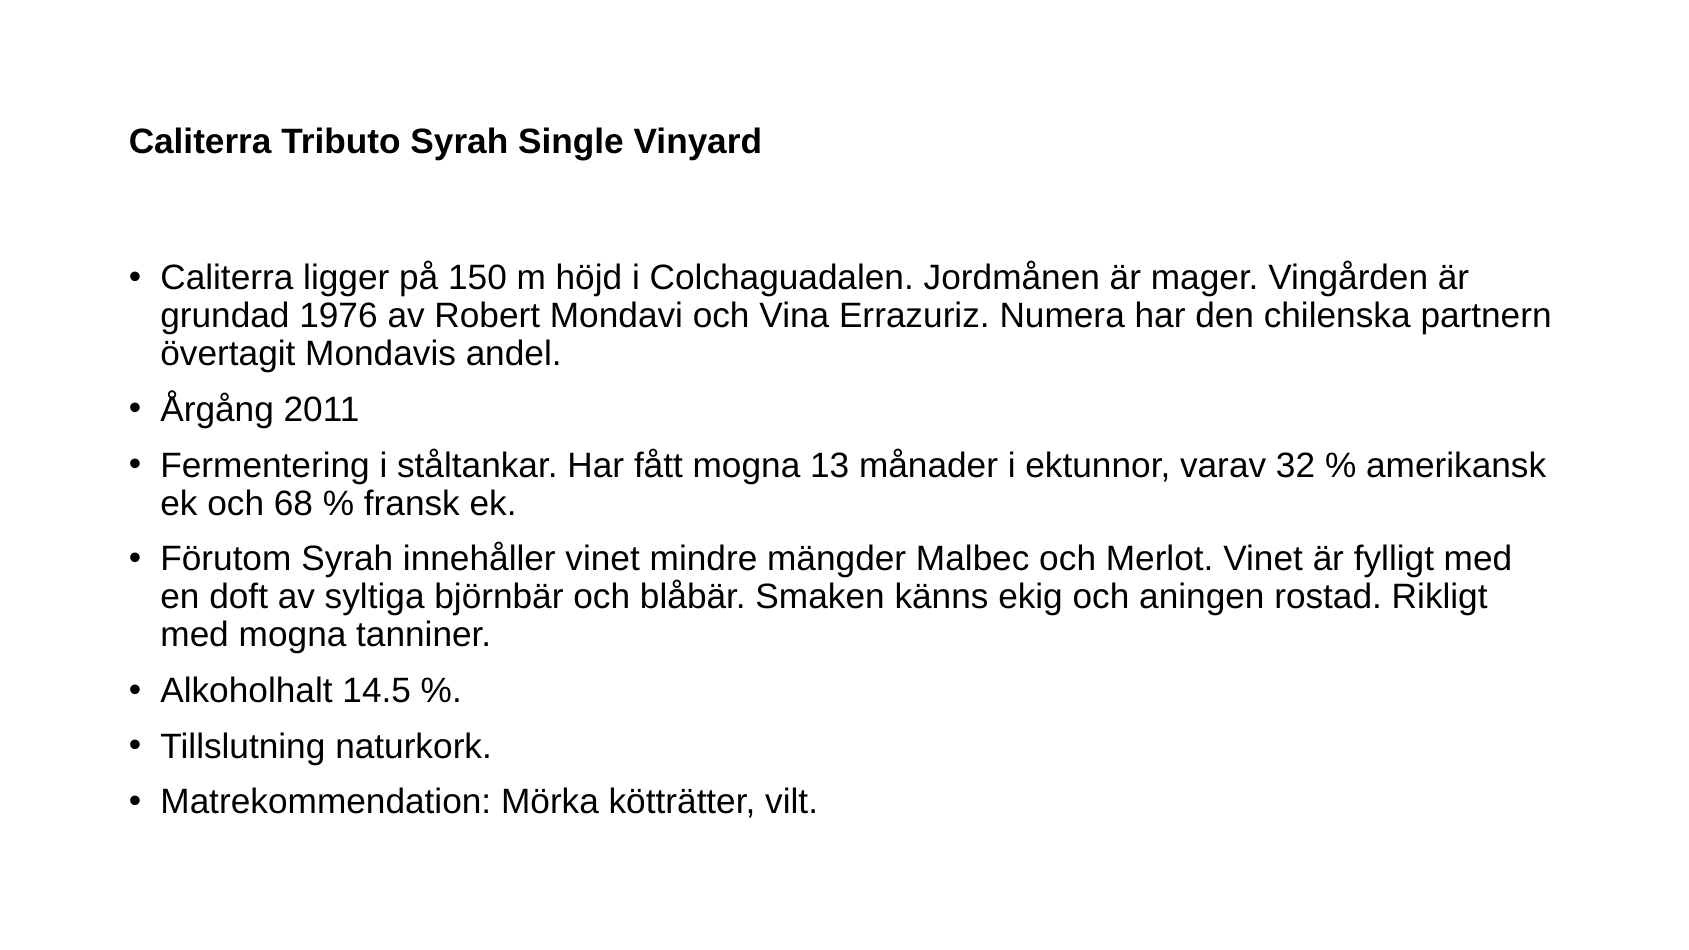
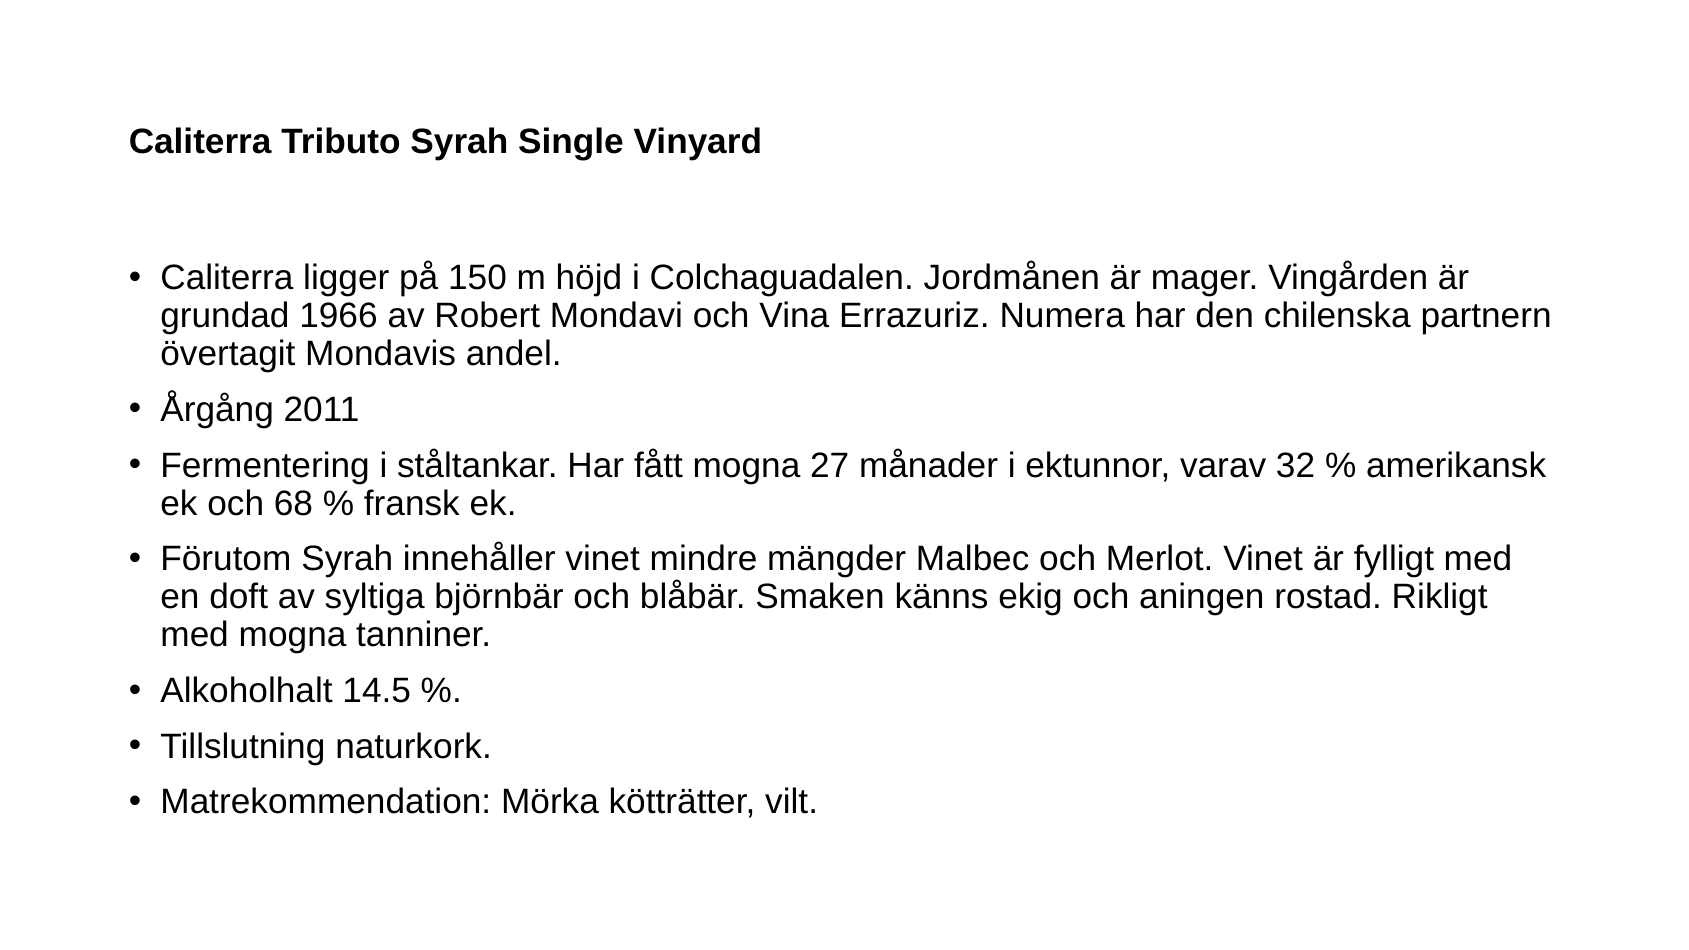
1976: 1976 -> 1966 (339, 316)
13: 13 -> 27 (830, 466)
